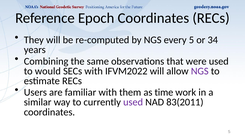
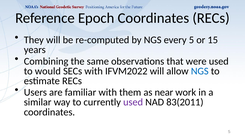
34: 34 -> 15 (213, 40)
NGS colour: purple -> blue (200, 71)
time: time -> near (164, 92)
